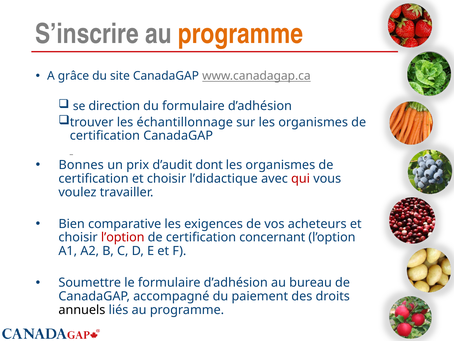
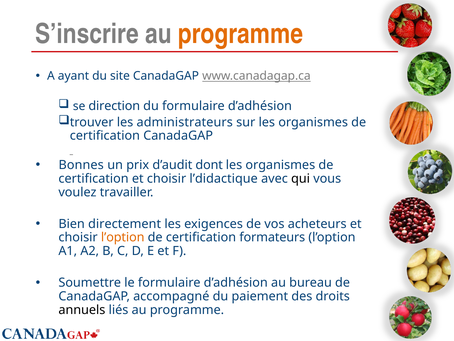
grâce: grâce -> ayant (73, 76)
échantillonnage: échantillonnage -> administrateurs (185, 122)
qui colour: red -> black (301, 178)
comparative: comparative -> directement (125, 224)
l’option colour: red -> orange (123, 237)
concernant: concernant -> formateurs (272, 237)
